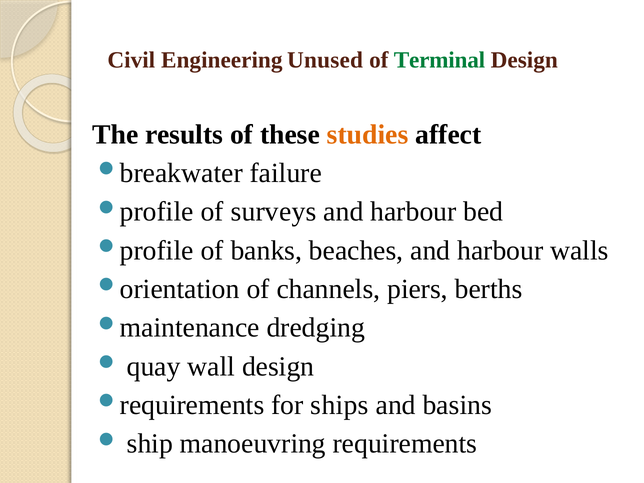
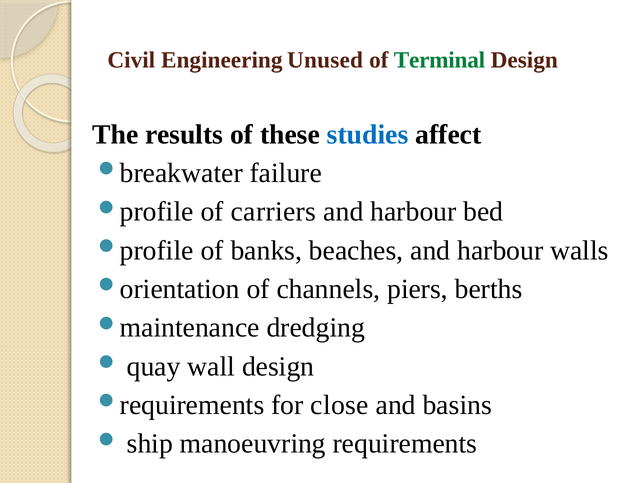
studies colour: orange -> blue (368, 134)
surveys: surveys -> carriers (273, 212)
ships: ships -> close (340, 405)
